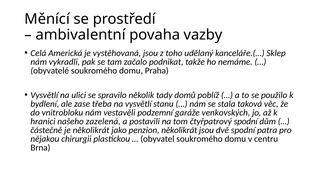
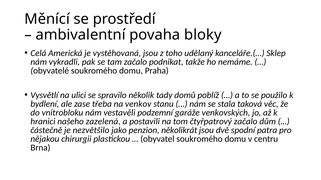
vazby: vazby -> bloky (203, 35)
na vysvětlí: vysvětlí -> venkov (138, 104)
čtyřpatrový spodní: spodní -> začalo (246, 122)
je několikrát: několikrát -> nezvětšilo (91, 131)
